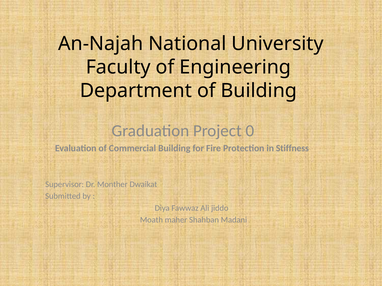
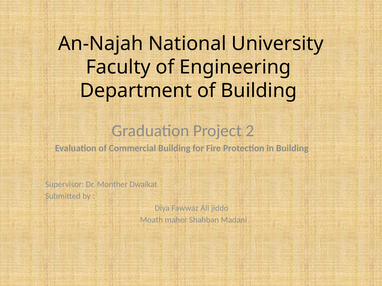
0: 0 -> 2 (250, 131)
in Stiffness: Stiffness -> Building (292, 148)
